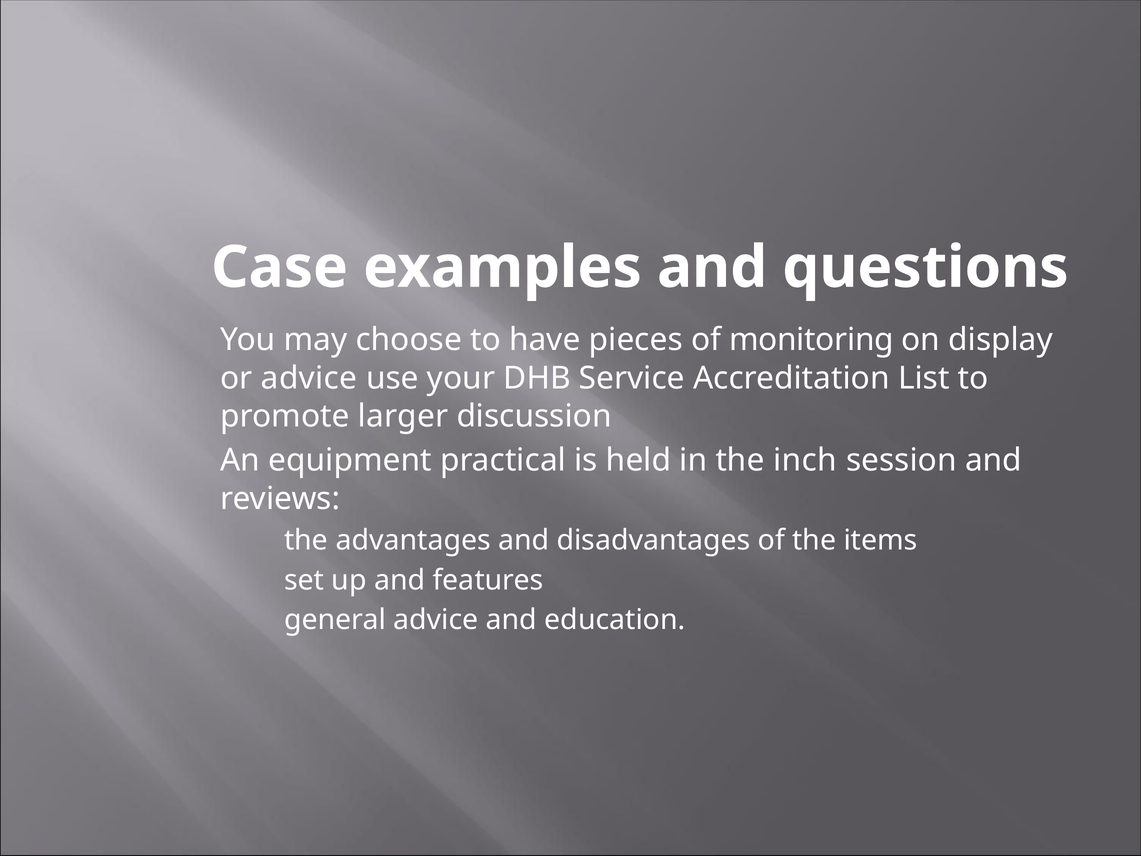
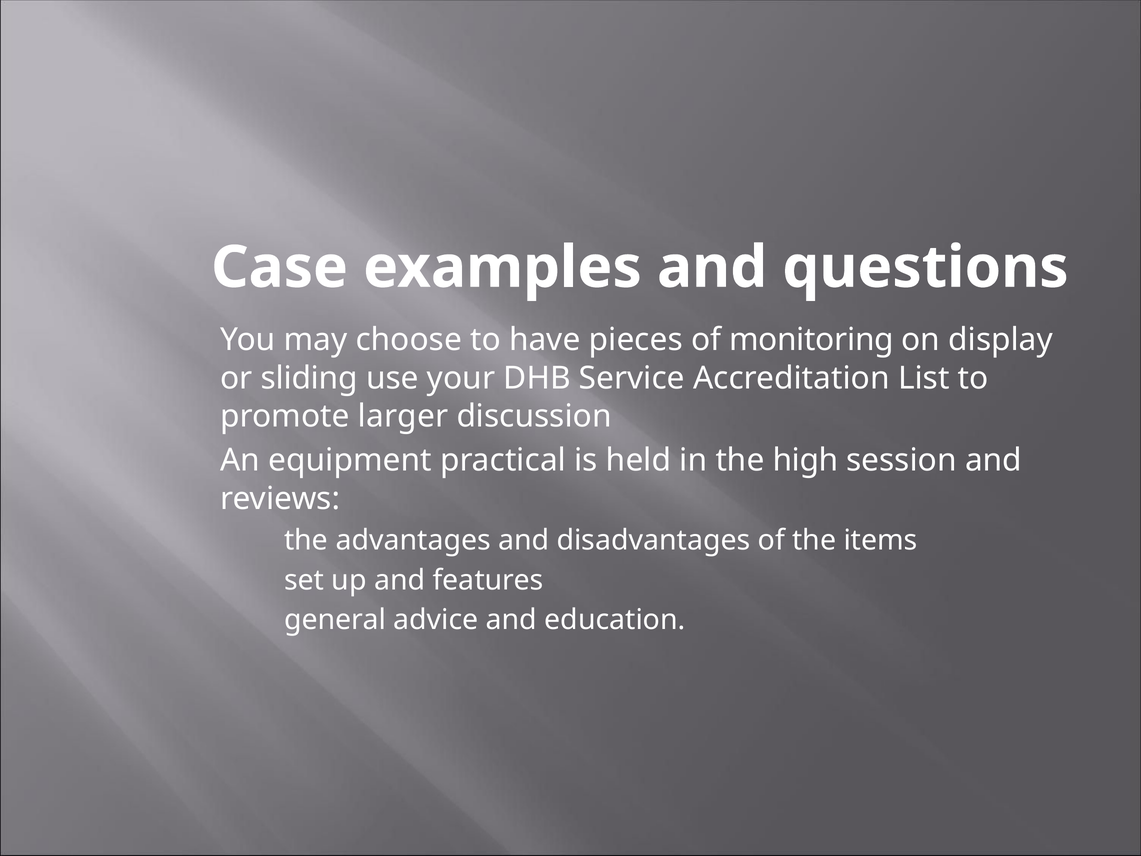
or advice: advice -> sliding (309, 378)
inch: inch -> high (806, 460)
